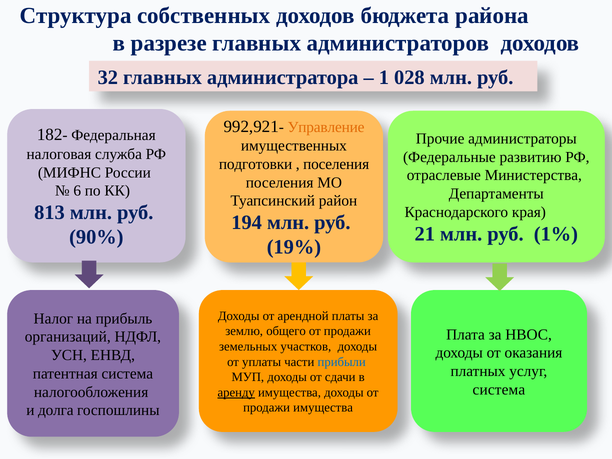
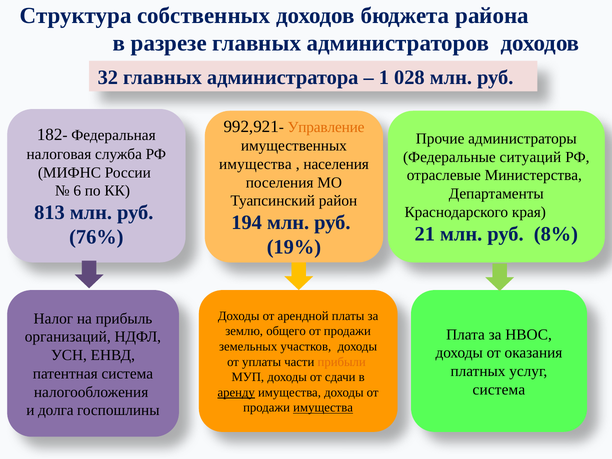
развитию: развитию -> ситуаций (530, 157)
подготовки: подготовки -> имущества (255, 164)
поселения: поселения -> населения (336, 164)
1%: 1% -> 8% (556, 234)
90%: 90% -> 76% (96, 237)
прибыли colour: blue -> orange (342, 362)
имущества underline: none -> present (323, 408)
